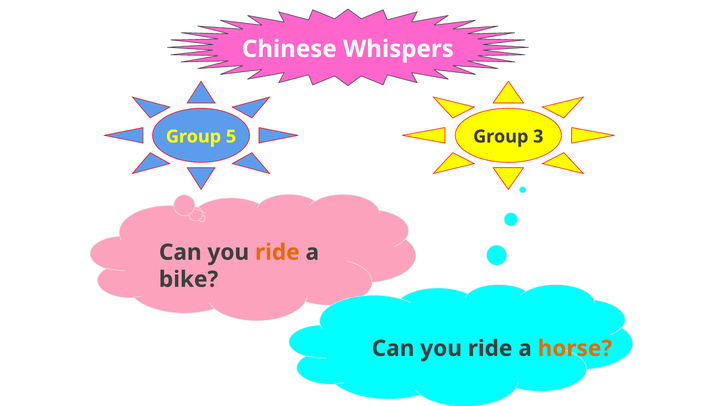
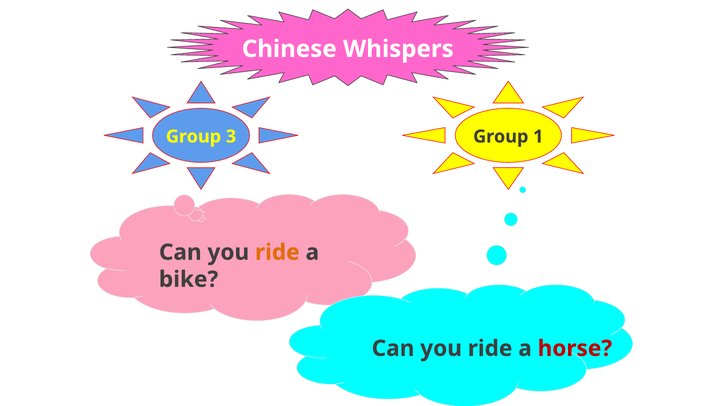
5: 5 -> 3 (231, 137)
3: 3 -> 1 (538, 137)
horse colour: orange -> red (575, 349)
